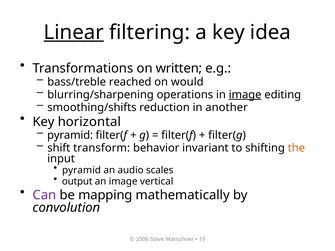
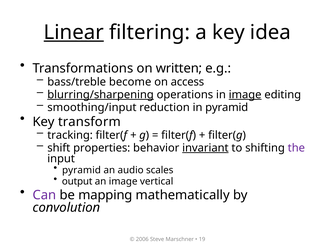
reached: reached -> become (130, 82)
would: would -> access (187, 82)
blurring/sharpening underline: none -> present (101, 95)
smoothing/shifts: smoothing/shifts -> smoothing/input (92, 108)
in another: another -> pyramid (227, 108)
horizontal: horizontal -> transform (89, 122)
pyramid: pyramid -> tracking (70, 135)
transform: transform -> properties (102, 148)
invariant underline: none -> present (205, 148)
the colour: orange -> purple (296, 148)
